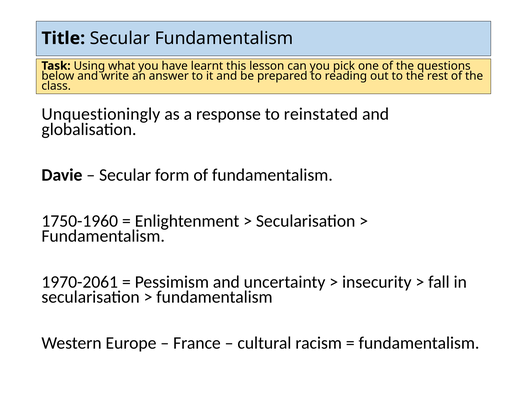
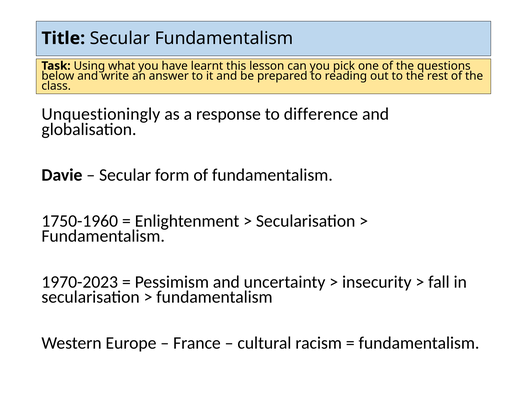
reinstated: reinstated -> difference (321, 114)
1970-2061: 1970-2061 -> 1970-2023 (80, 282)
